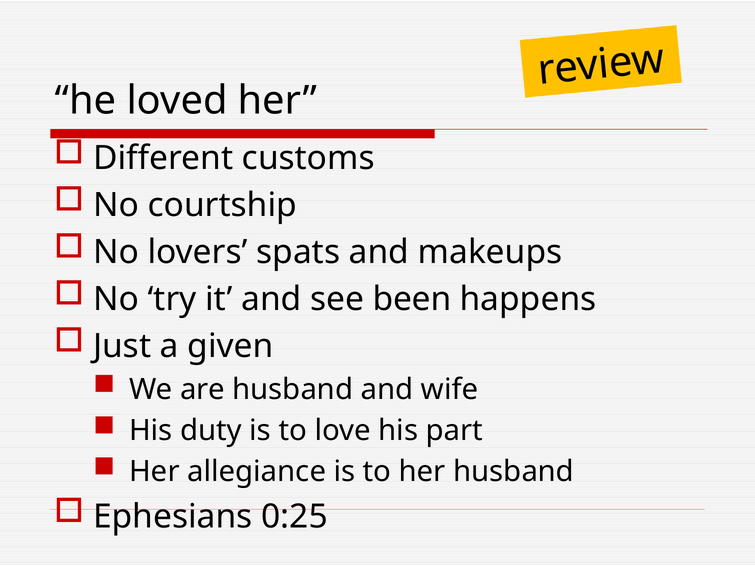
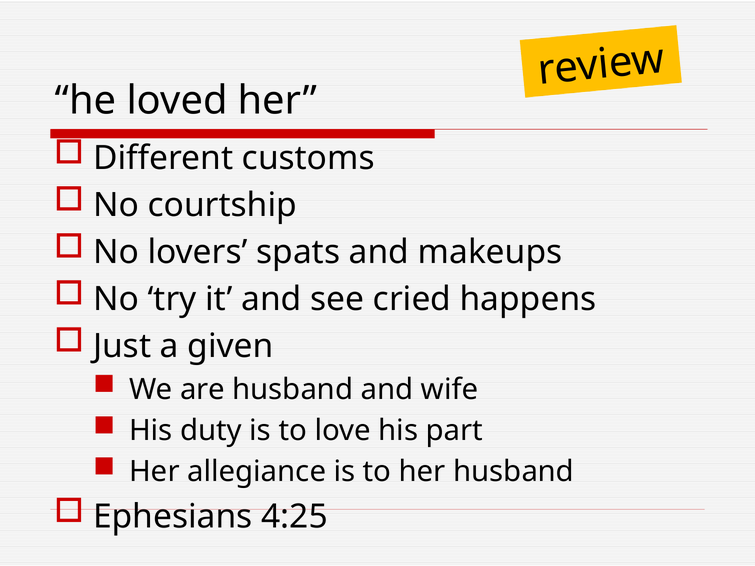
been: been -> cried (412, 299)
0:25: 0:25 -> 4:25 (294, 517)
